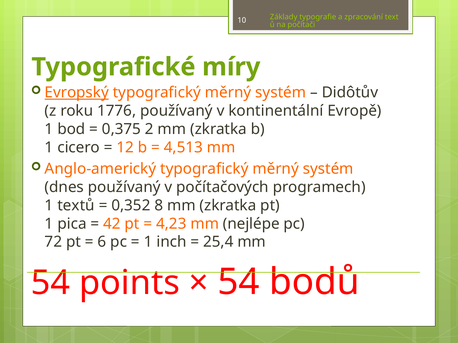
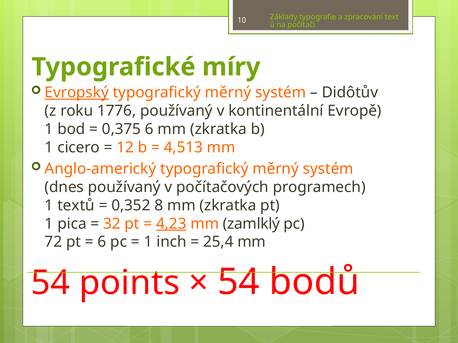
0,375 2: 2 -> 6 (149, 129)
42: 42 -> 32 (112, 224)
4,23 underline: none -> present (171, 224)
nejlépe: nejlépe -> zamlklý (251, 224)
